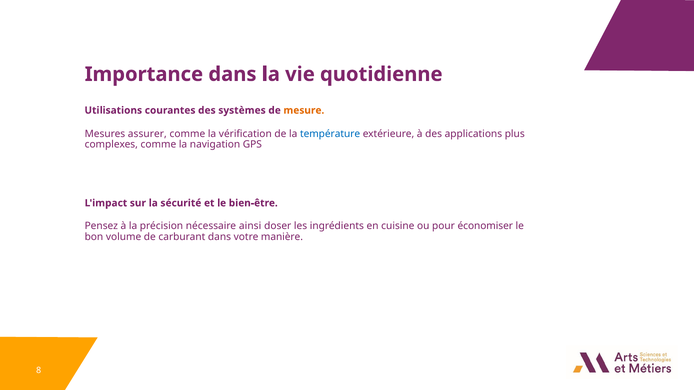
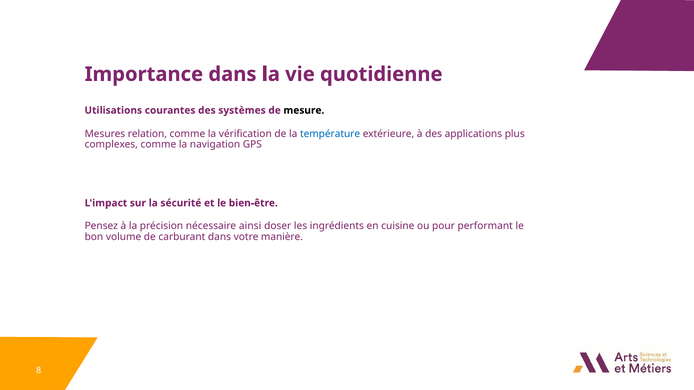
mesure colour: orange -> black (304, 110)
assurer: assurer -> relation (147, 134)
économiser: économiser -> performant (485, 226)
